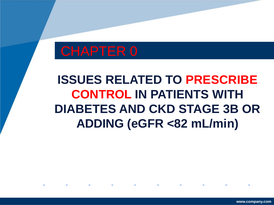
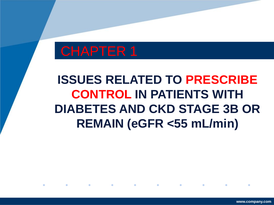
0: 0 -> 1 (134, 52)
ADDING: ADDING -> REMAIN (100, 124)
<82: <82 -> <55 (177, 124)
